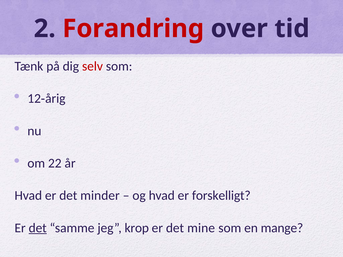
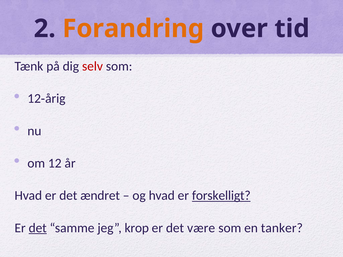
Forandring colour: red -> orange (133, 29)
om 22: 22 -> 12 (55, 163)
minder: minder -> ændret (100, 196)
forskelligt underline: none -> present (221, 196)
mine: mine -> være (201, 228)
mange: mange -> tanker (282, 228)
